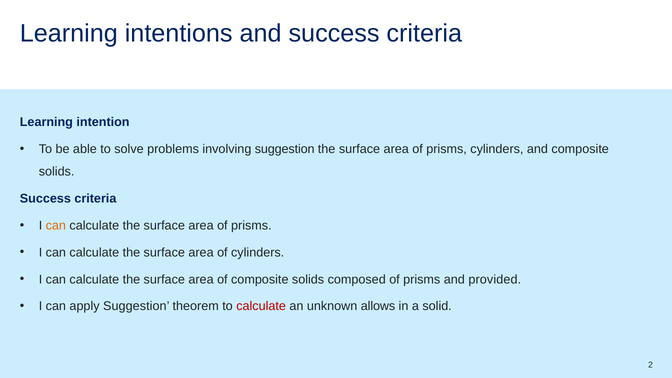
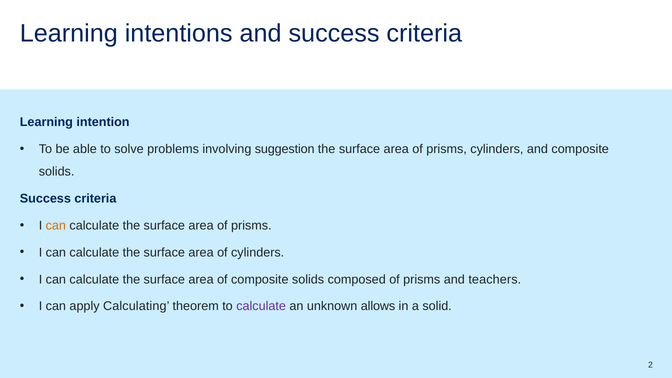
provided: provided -> teachers (495, 279)
apply Suggestion: Suggestion -> Calculating (136, 306)
calculate colour: red -> purple (261, 306)
